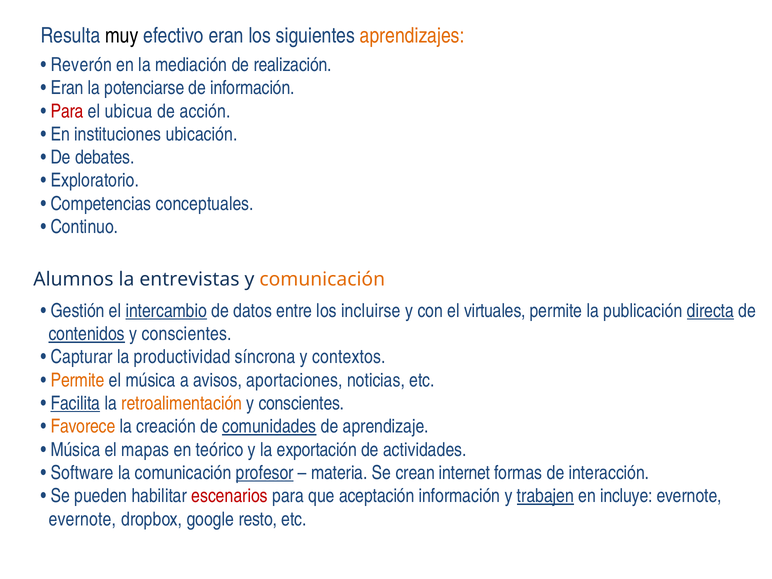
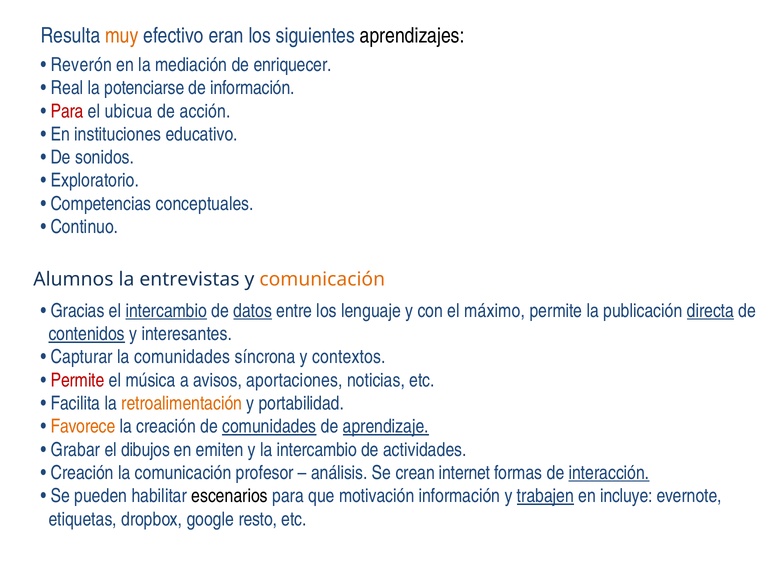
muy colour: black -> orange (122, 35)
aprendizajes colour: orange -> black (412, 35)
realización: realización -> enriquecer (293, 65)
Eran: Eran -> Real (67, 88)
ubicación: ubicación -> educativo (202, 134)
debates: debates -> sonidos (105, 157)
Gestión: Gestión -> Gracias (78, 311)
datos underline: none -> present (253, 311)
incluirse: incluirse -> lenguaje (371, 311)
virtuales: virtuales -> máximo (495, 311)
conscientes: conscientes -> interesantes (187, 334)
la productividad: productividad -> comunidades (182, 357)
Permite colour: orange -> red (78, 380)
Facilita underline: present -> none (75, 403)
conscientes: conscientes -> portabilidad (301, 403)
aprendizaje underline: none -> present (386, 427)
Música: Música -> Grabar (75, 450)
mapas: mapas -> dibujos (146, 450)
teórico: teórico -> emiten (220, 450)
la exportación: exportación -> intercambio (317, 450)
Software: Software -> Creación (82, 473)
profesor underline: present -> none (265, 473)
materia: materia -> análisis (339, 473)
interacción underline: none -> present (609, 473)
escenarios colour: red -> black (230, 496)
aceptación: aceptación -> motivación (377, 496)
evernote: evernote -> etiquetas (83, 519)
